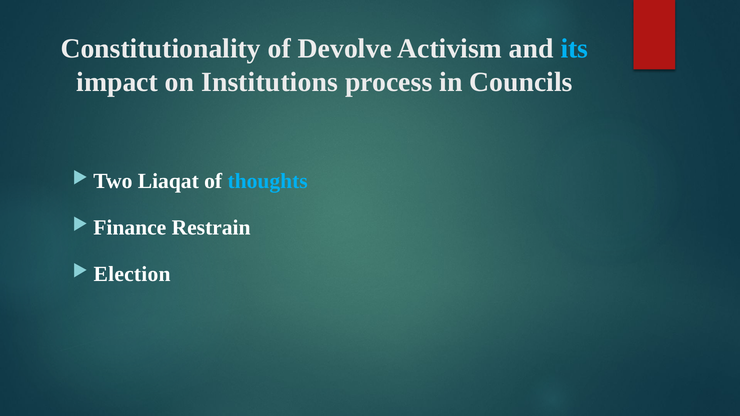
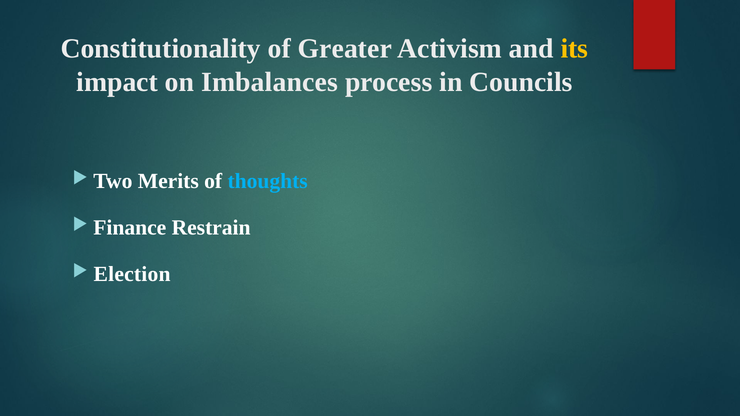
Devolve: Devolve -> Greater (345, 49)
its colour: light blue -> yellow (574, 49)
Institutions: Institutions -> Imbalances (270, 82)
Liaqat: Liaqat -> Merits (168, 181)
